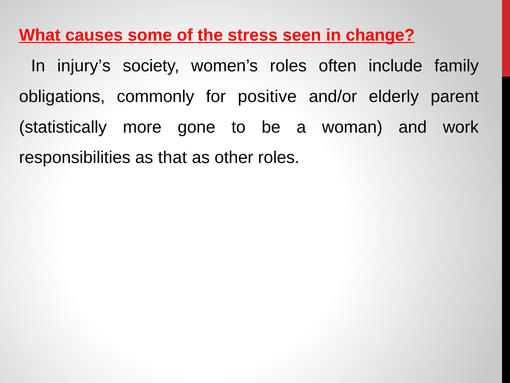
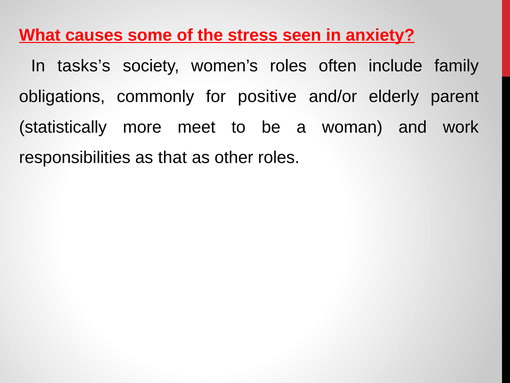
change: change -> anxiety (380, 35)
injury’s: injury’s -> tasks’s (84, 66)
gone: gone -> meet (197, 127)
